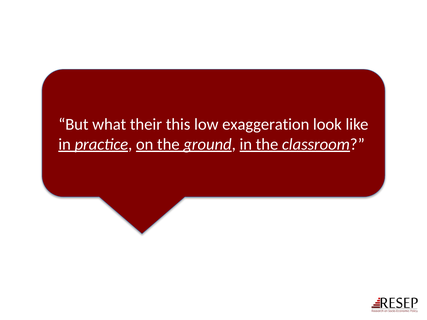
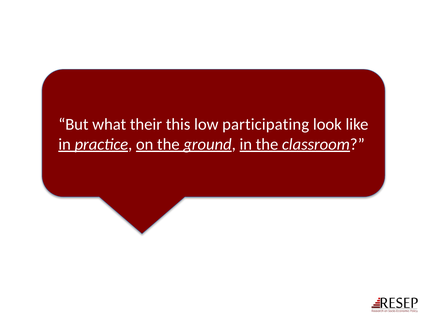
exaggeration: exaggeration -> participating (266, 124)
